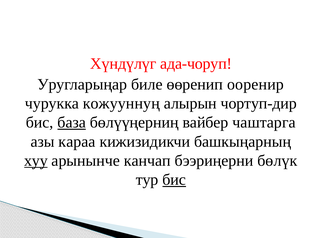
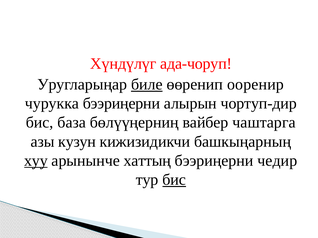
биле underline: none -> present (147, 85)
чурукка кожууннуң: кожууннуң -> бээриңерни (121, 104)
база underline: present -> none (72, 123)
караа: караа -> кузун (77, 142)
канчап: канчап -> хаттың (147, 161)
бөлүк: бөлүк -> чедир (277, 161)
